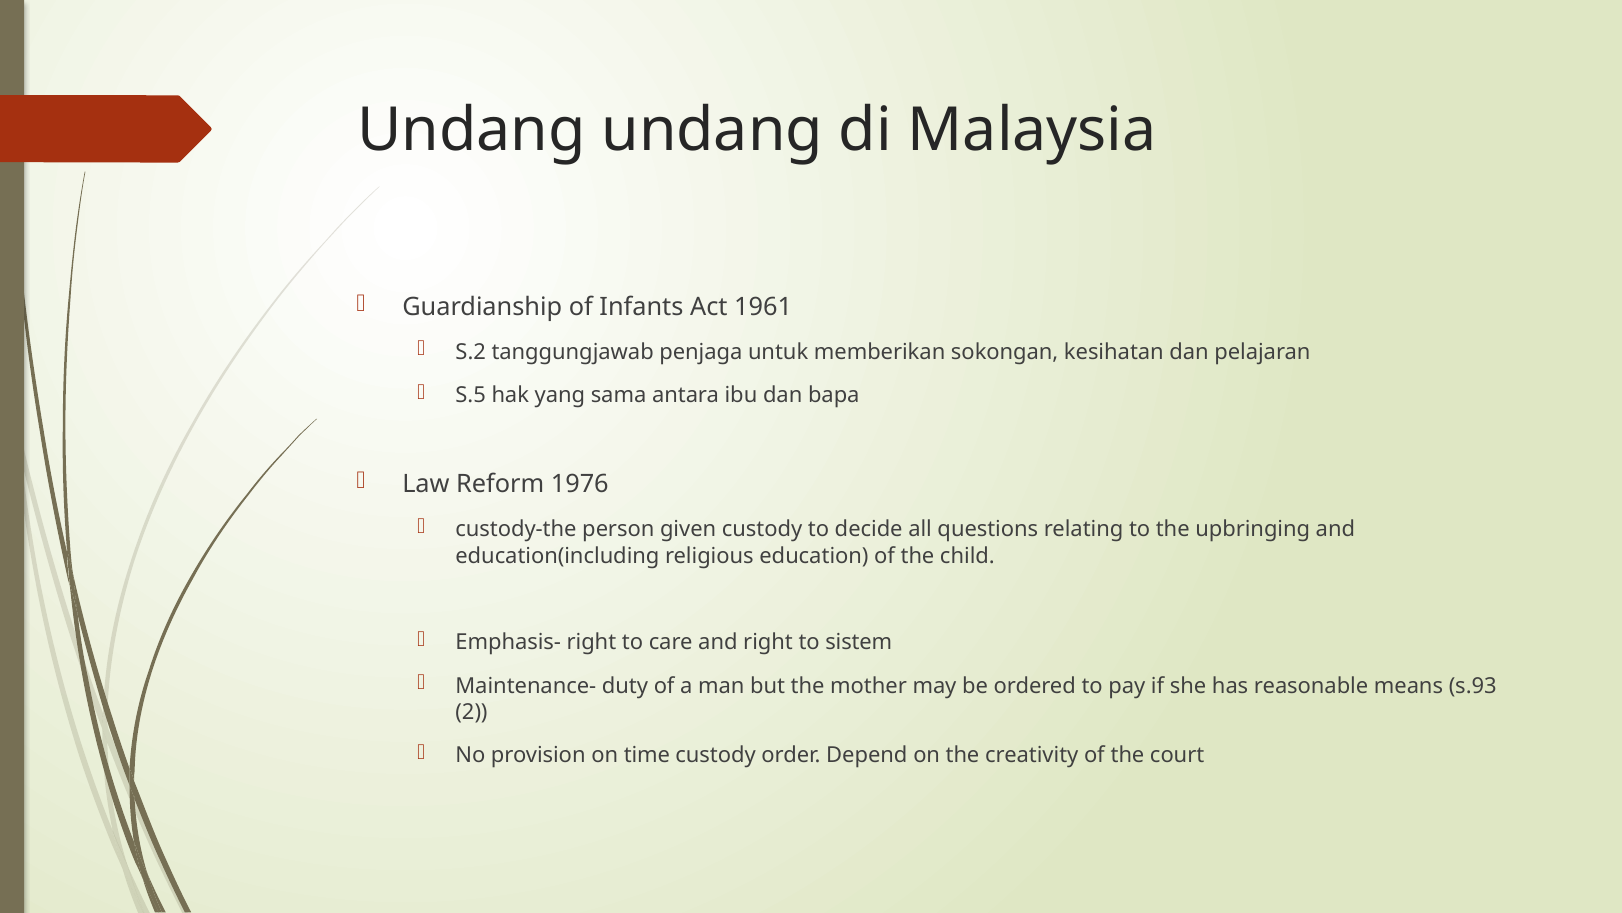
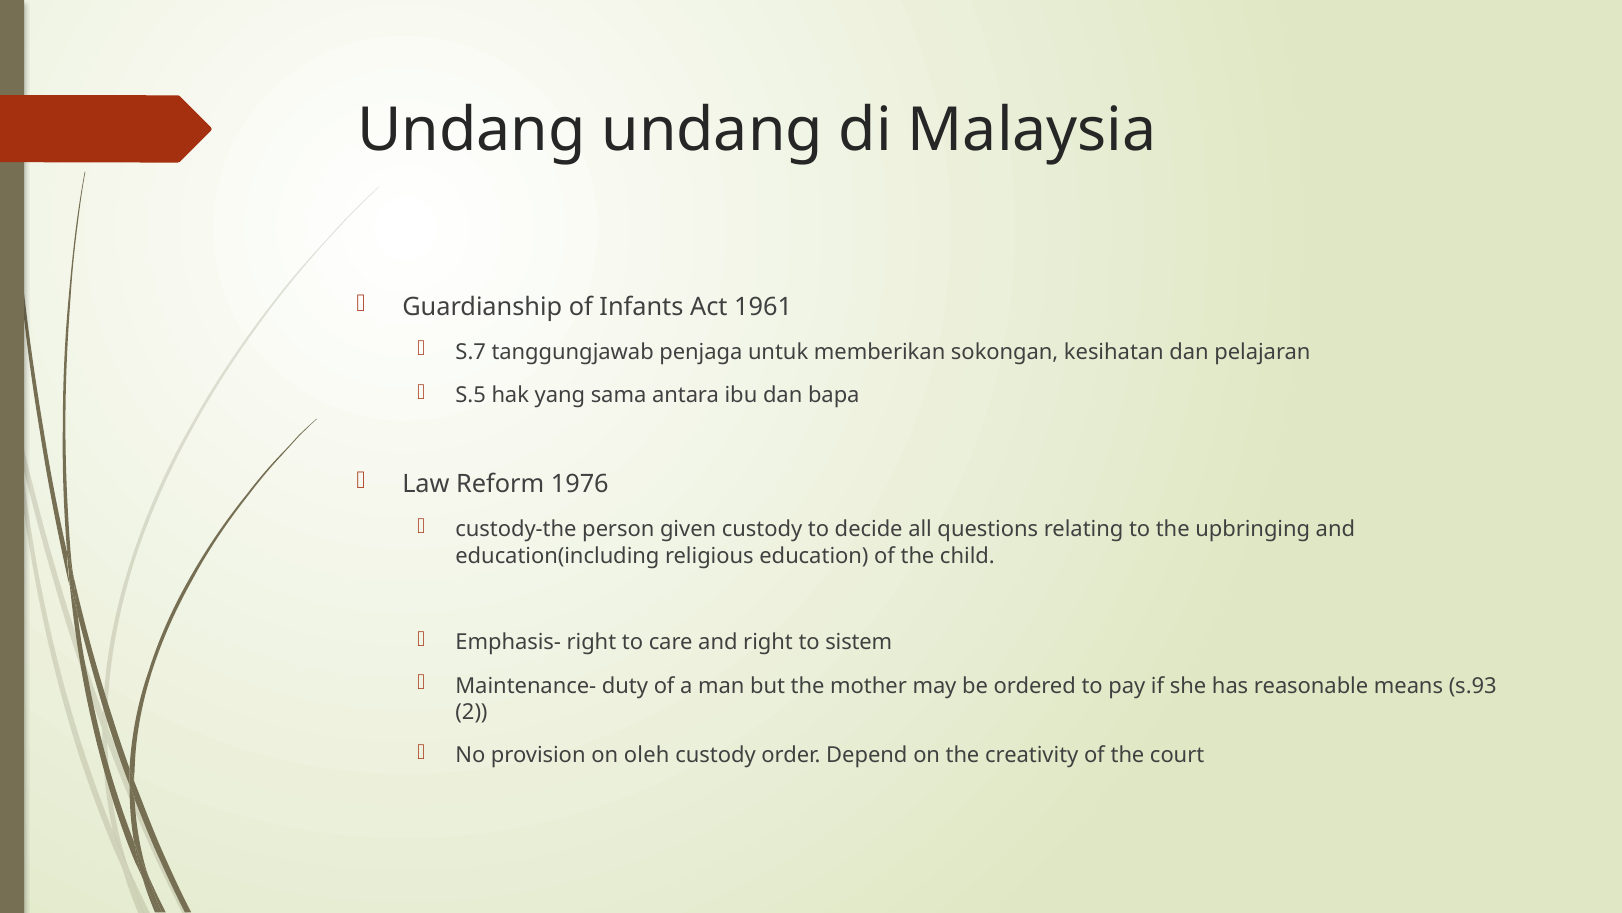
S.2: S.2 -> S.7 (471, 352)
time: time -> oleh (647, 755)
